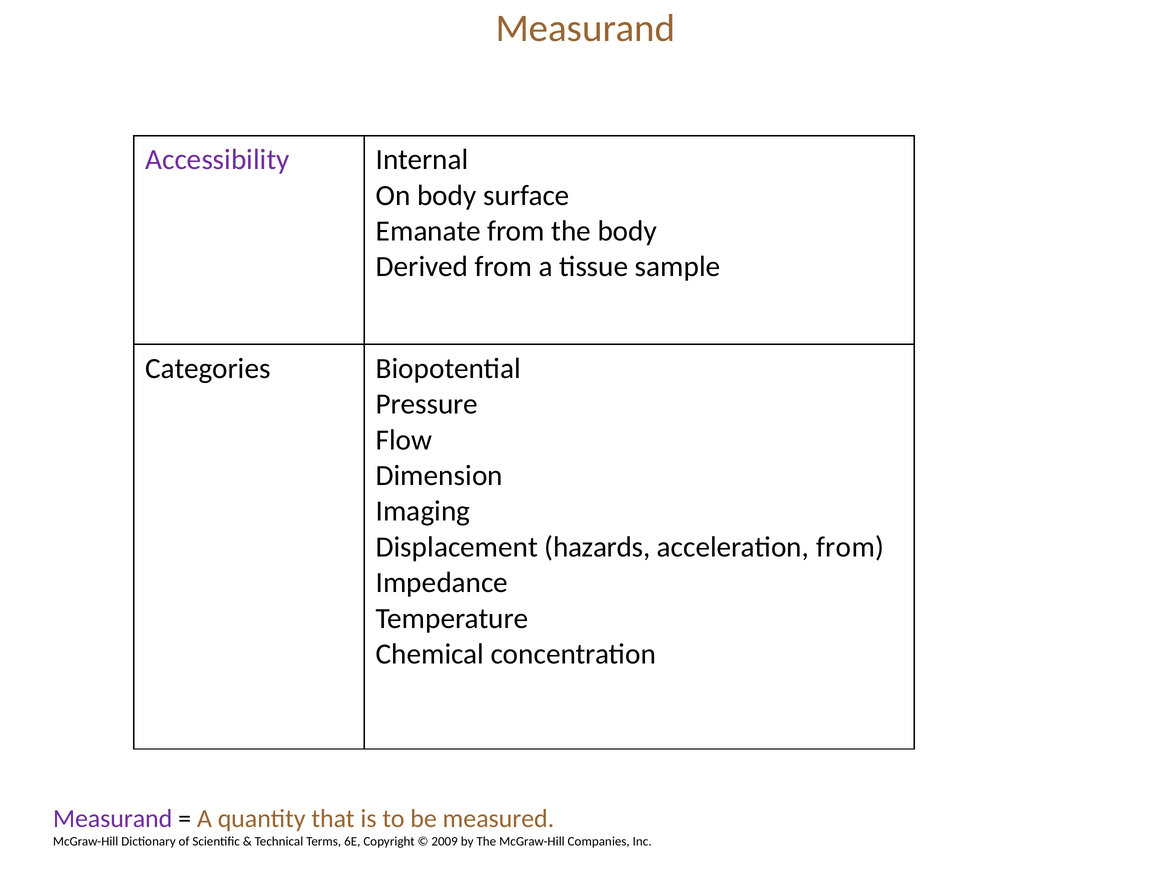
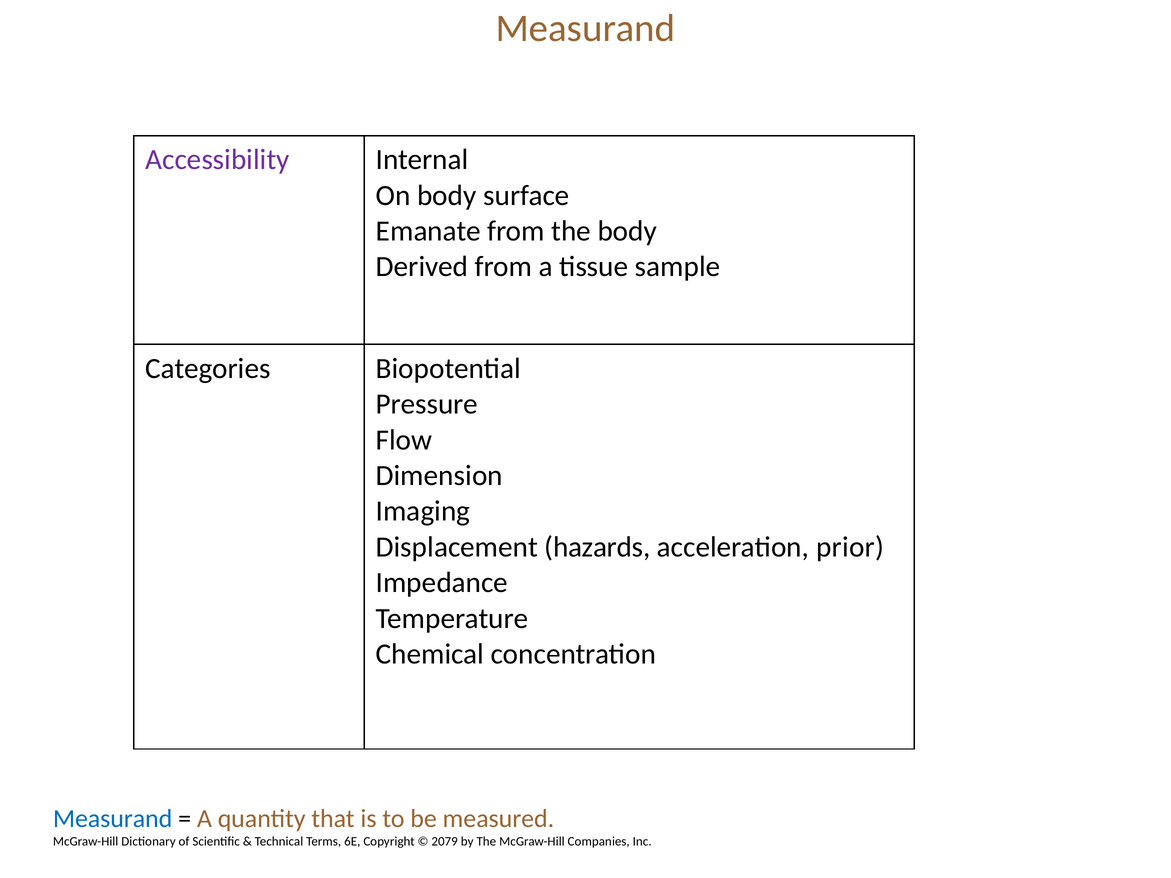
acceleration from: from -> prior (850, 547)
Measurand colour: purple -> blue (113, 819)
2009: 2009 -> 2079 (445, 842)
